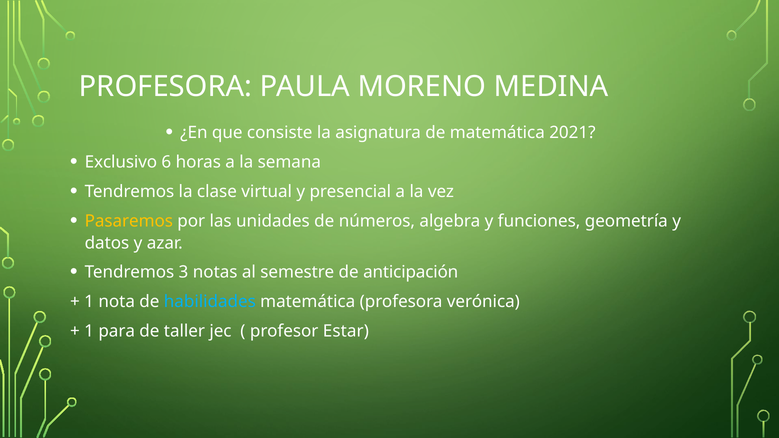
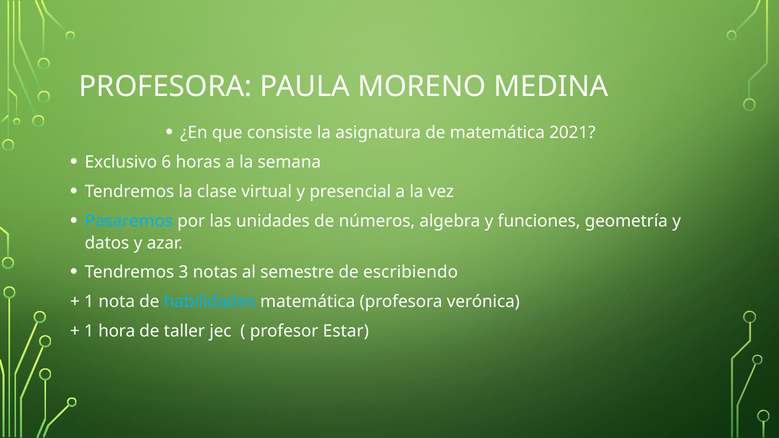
Pasaremos colour: yellow -> light blue (129, 221)
anticipación: anticipación -> escribiendo (411, 272)
para: para -> hora (117, 331)
